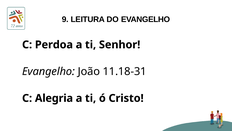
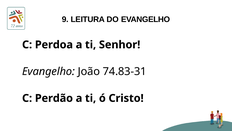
11.18-31: 11.18-31 -> 74.83-31 (125, 71)
Alegria: Alegria -> Perdão (54, 98)
